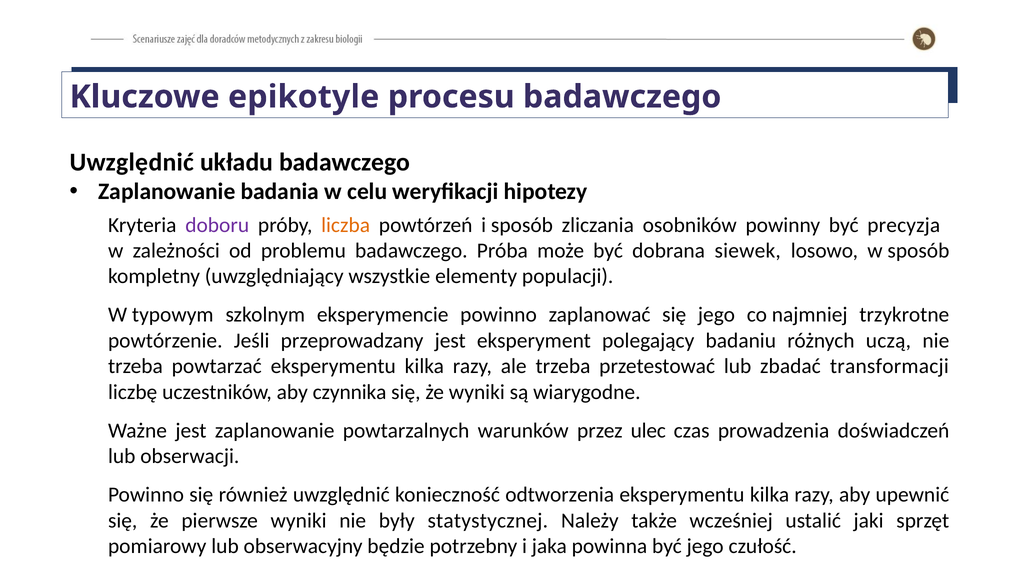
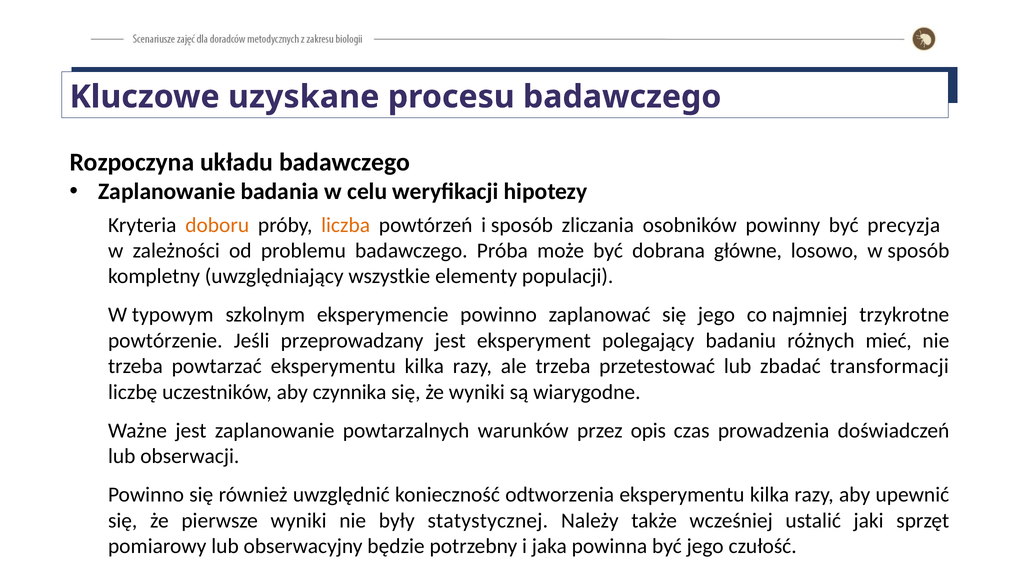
epikotyle: epikotyle -> uzyskane (304, 97)
Uwzględnić: Uwzględnić -> Rozpoczyna (132, 162)
doboru colour: purple -> orange (217, 225)
siewek: siewek -> główne (748, 251)
uczą: uczą -> mieć (889, 341)
ulec: ulec -> opis (648, 431)
